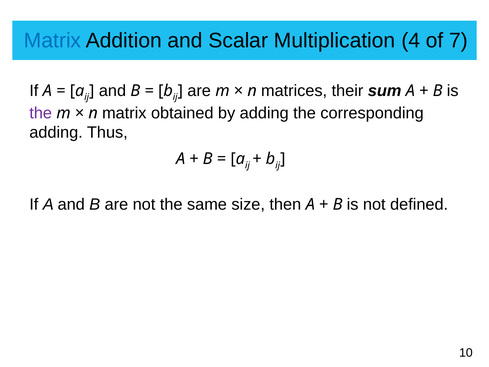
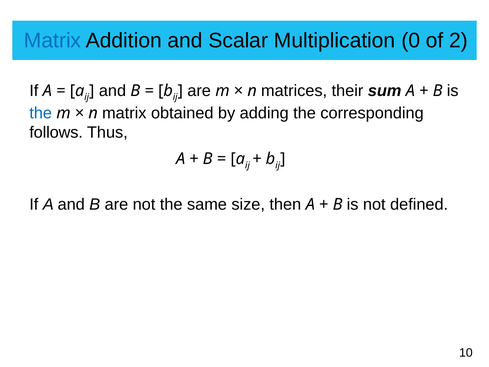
4: 4 -> 0 (411, 41)
7: 7 -> 2 (459, 41)
the colour: purple -> blue (41, 113)
adding: adding -> follows (56, 132)
